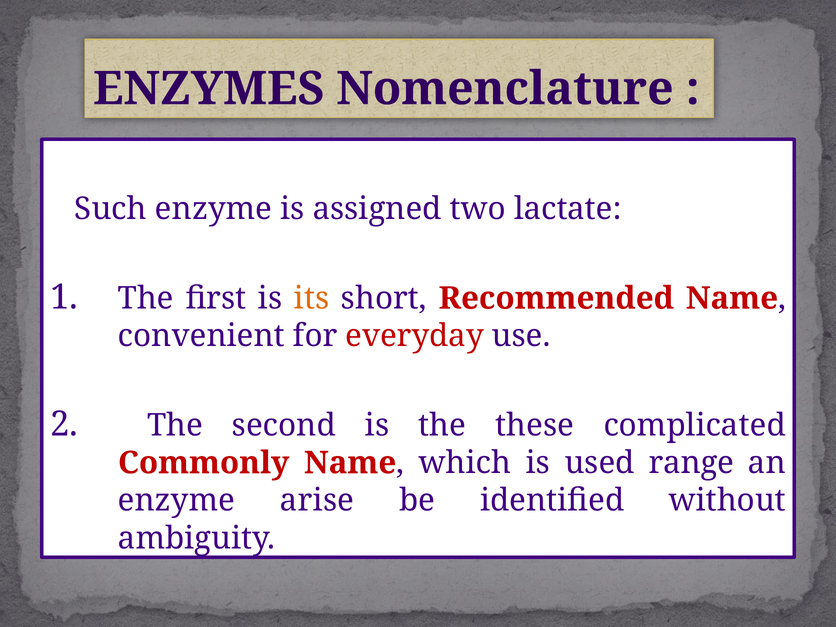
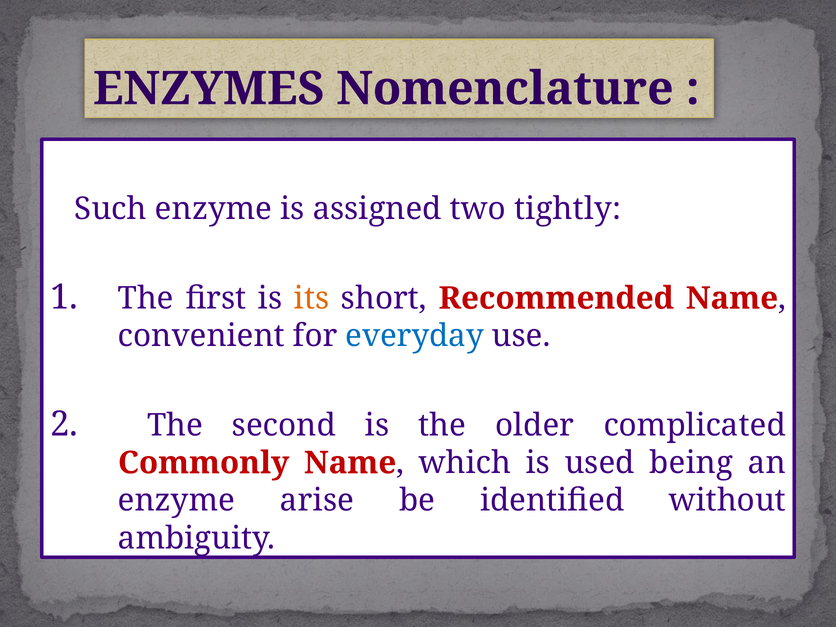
lactate: lactate -> tightly (568, 209)
everyday colour: red -> blue (415, 336)
these: these -> older (535, 425)
range: range -> being (691, 463)
